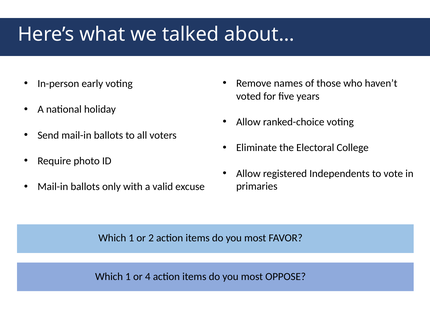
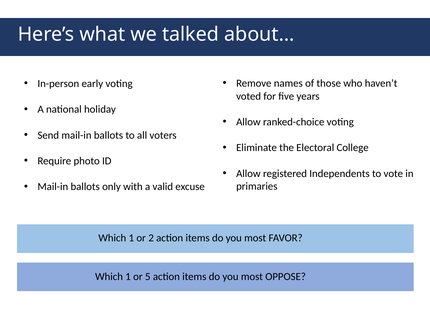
4: 4 -> 5 (148, 277)
